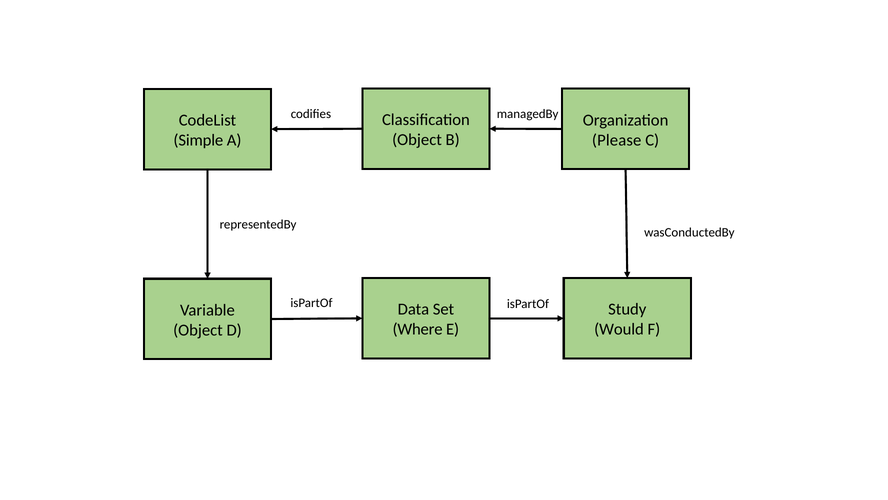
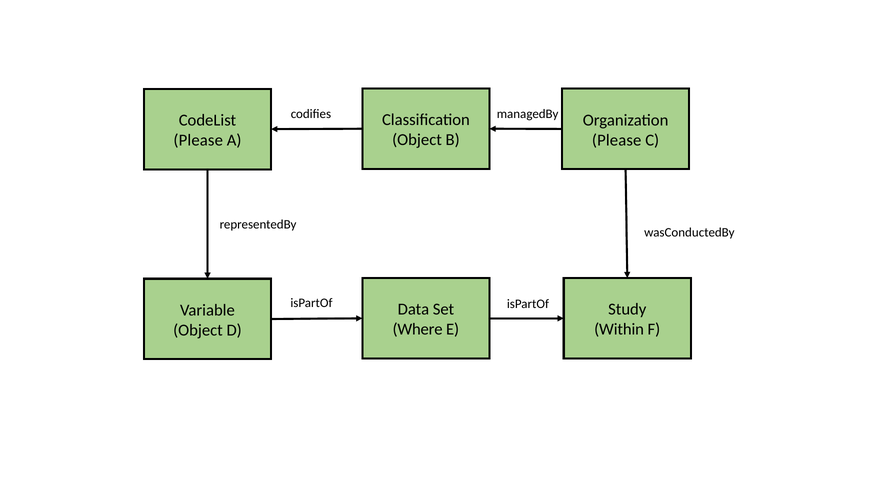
Simple: Simple -> Please (198, 140)
Would: Would -> Within (619, 329)
